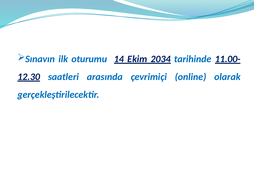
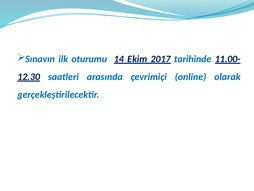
2034: 2034 -> 2017 (161, 59)
